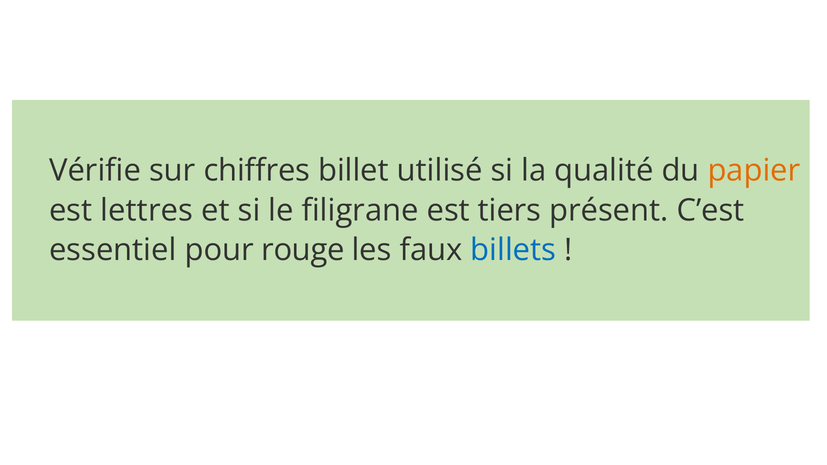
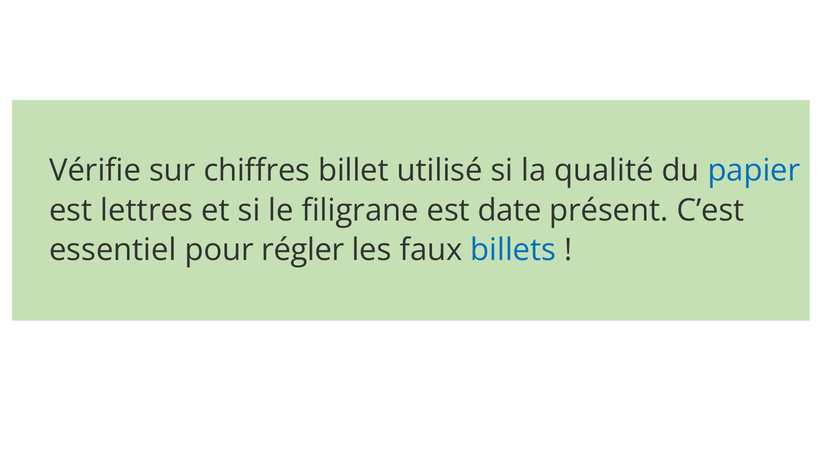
papier colour: orange -> blue (754, 171)
tiers: tiers -> date (510, 210)
rouge: rouge -> régler (303, 250)
